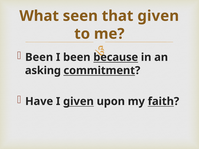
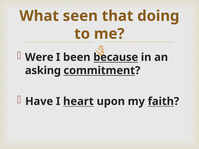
that given: given -> doing (158, 16)
Been: Been -> Were (39, 57)
I given: given -> heart (78, 102)
